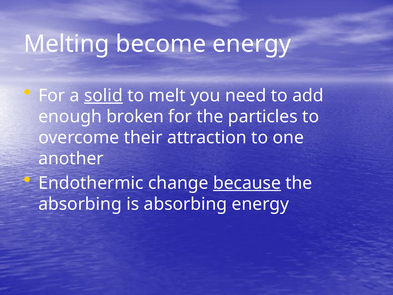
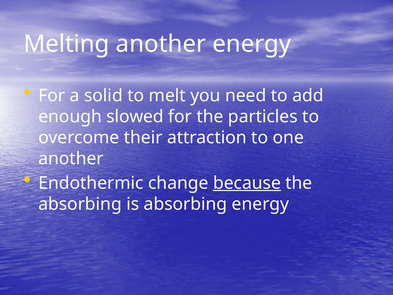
Melting become: become -> another (161, 44)
solid underline: present -> none (103, 96)
broken: broken -> slowed (135, 117)
